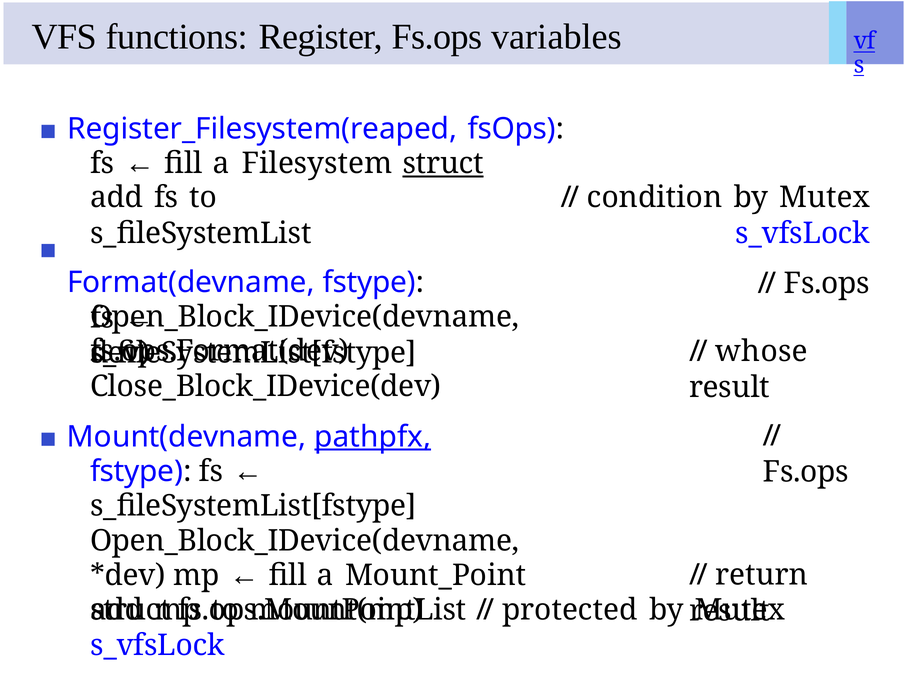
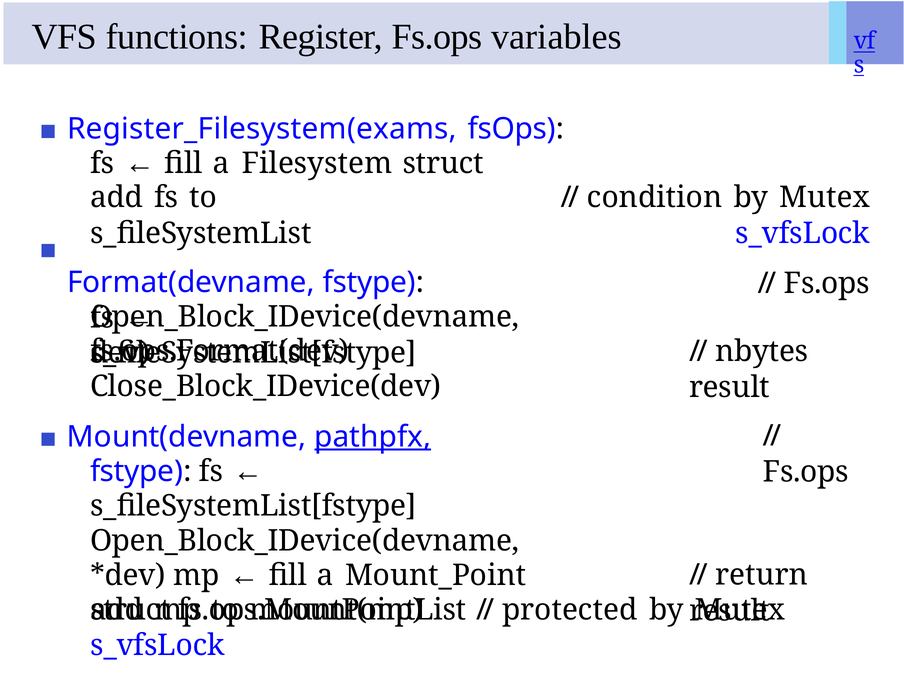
Register_Filesystem(reaped: Register_Filesystem(reaped -> Register_Filesystem(exams (262, 129)
struct underline: present -> none (443, 163)
whose: whose -> nbytes (762, 351)
